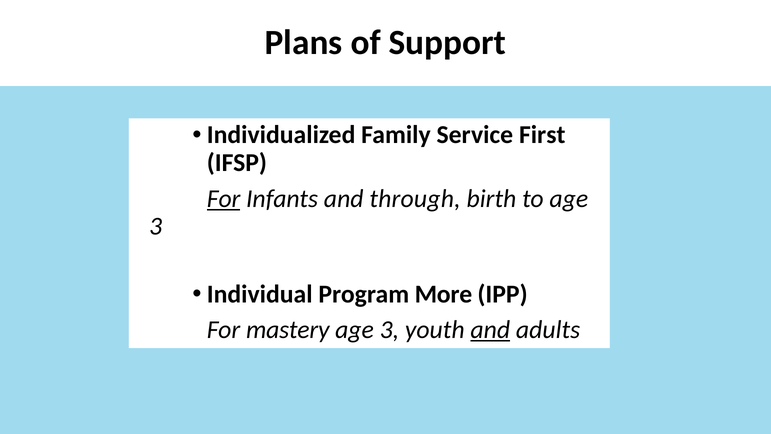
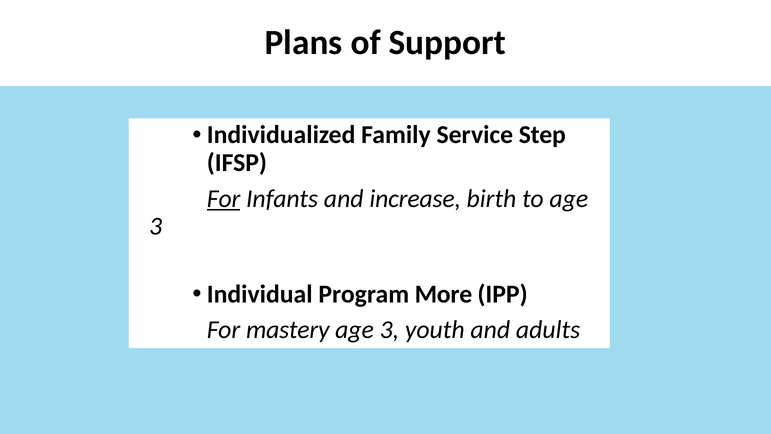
First: First -> Step (542, 135)
through: through -> increase (415, 198)
and underline: present -> none (490, 330)
